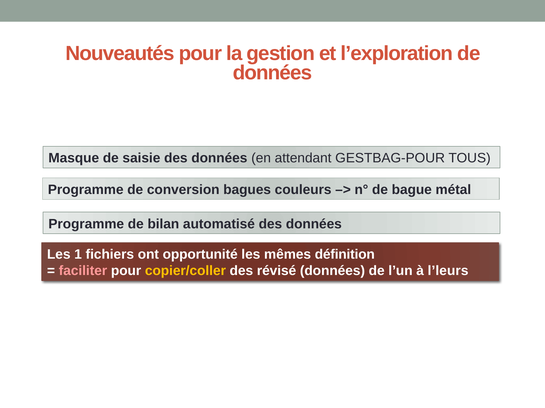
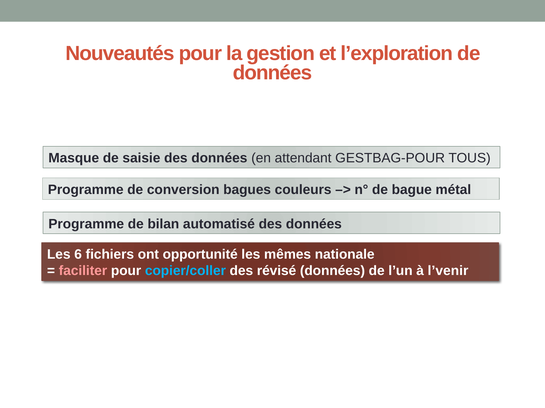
1: 1 -> 6 (78, 255)
définition: définition -> nationale (345, 255)
copier/coller colour: yellow -> light blue (185, 271)
l’leurs: l’leurs -> l’venir (448, 271)
